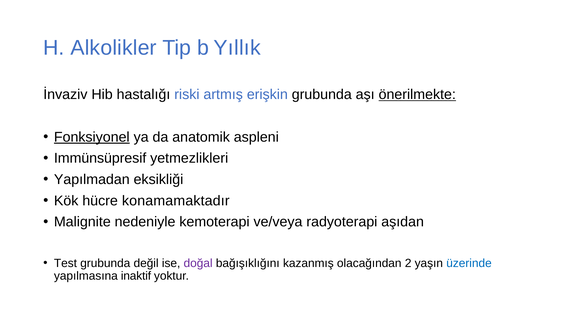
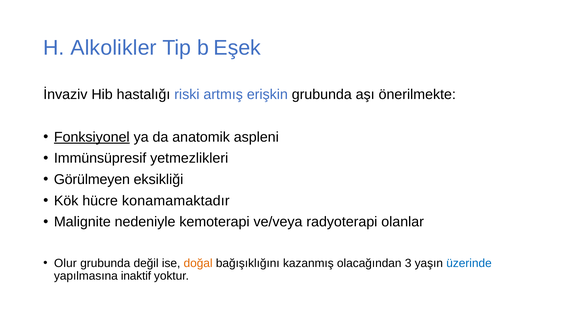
Yıllık: Yıllık -> Eşek (237, 48)
önerilmekte underline: present -> none (417, 95)
Yapılmadan: Yapılmadan -> Görülmeyen (92, 180)
aşıdan: aşıdan -> olanlar (403, 222)
Test: Test -> Olur (65, 264)
doğal colour: purple -> orange (198, 264)
2: 2 -> 3 (408, 264)
